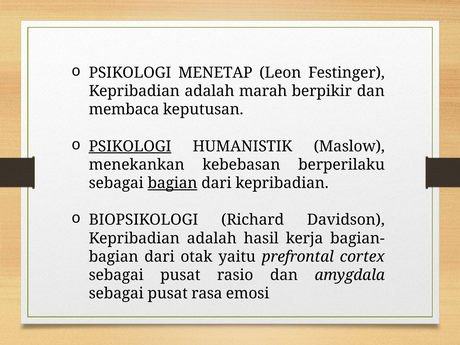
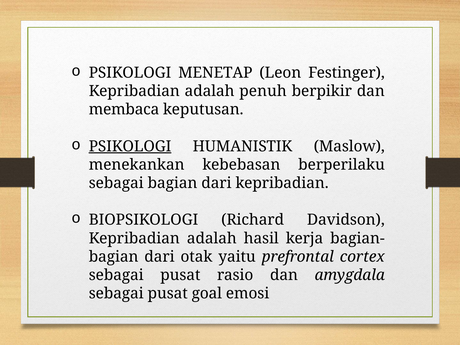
marah: marah -> penuh (263, 91)
bagian underline: present -> none (173, 183)
rasa: rasa -> goal (207, 294)
